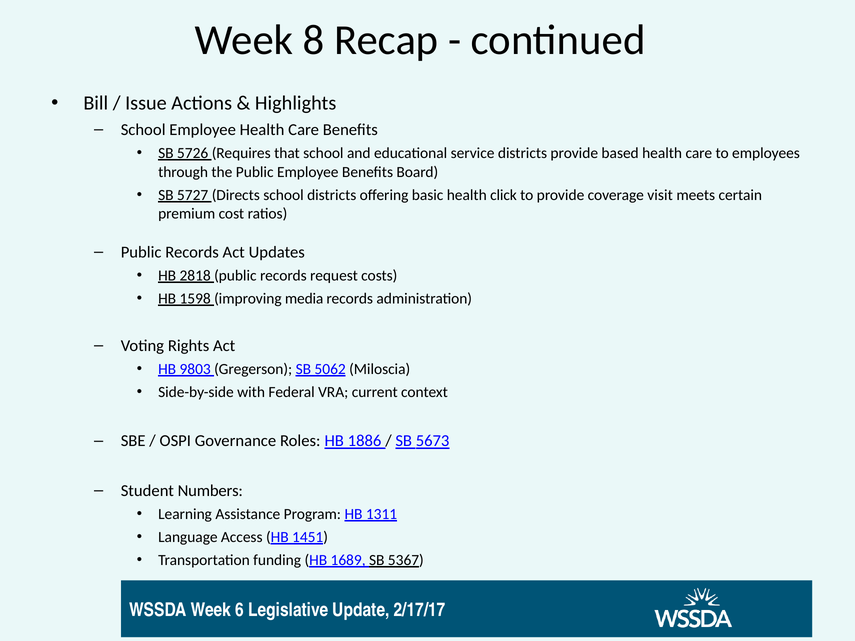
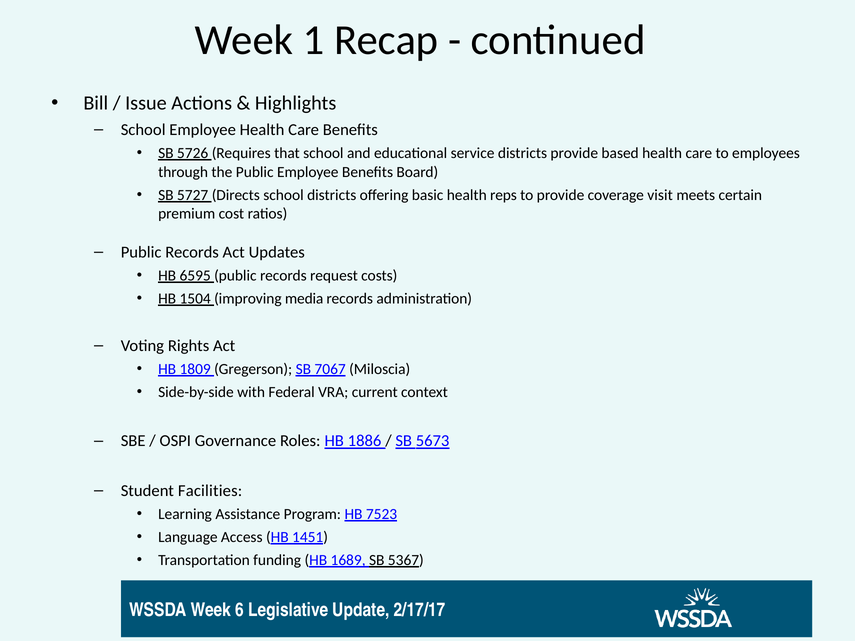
8: 8 -> 1 (314, 40)
click: click -> reps (503, 195)
2818: 2818 -> 6595 (195, 276)
1598: 1598 -> 1504 (195, 299)
9803: 9803 -> 1809 (195, 369)
5062: 5062 -> 7067 (330, 369)
Numbers: Numbers -> Facilities (210, 491)
1311: 1311 -> 7523 (382, 514)
